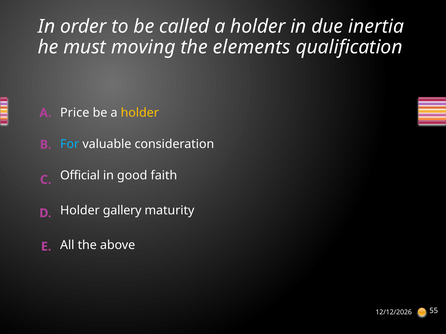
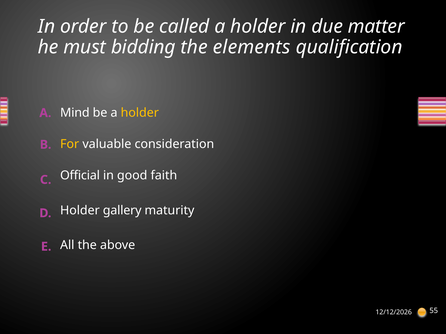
inertia: inertia -> matter (376, 26)
moving: moving -> bidding (143, 47)
Price: Price -> Mind (75, 113)
For colour: light blue -> yellow (70, 144)
